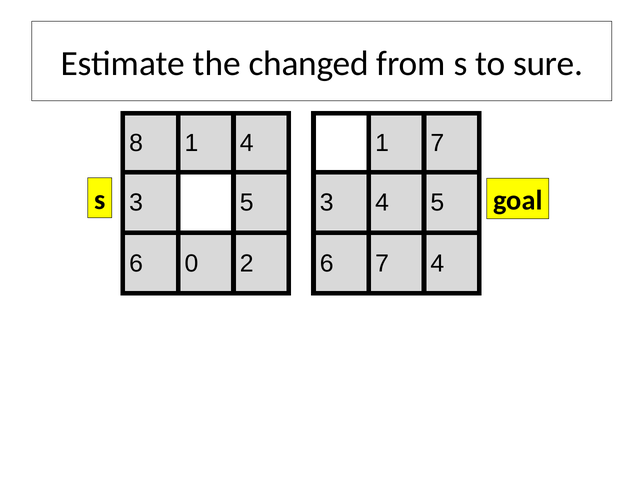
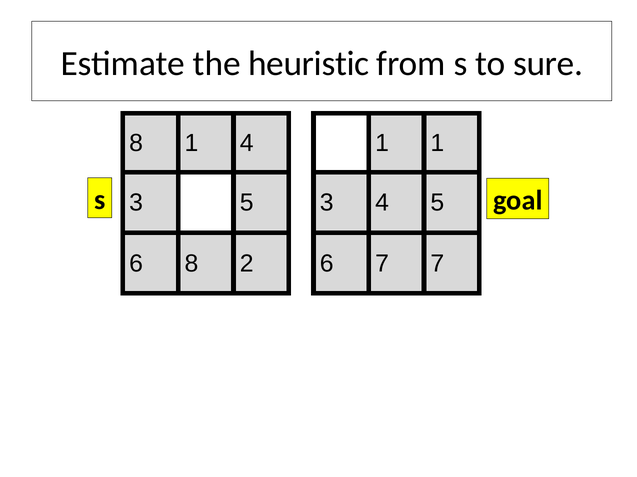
changed: changed -> heuristic (309, 64)
1 7: 7 -> 1 (437, 143)
6 0: 0 -> 8 (191, 264)
7 4: 4 -> 7 (437, 264)
